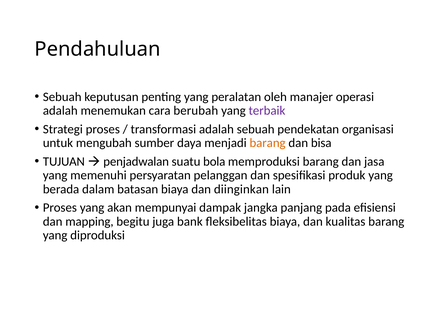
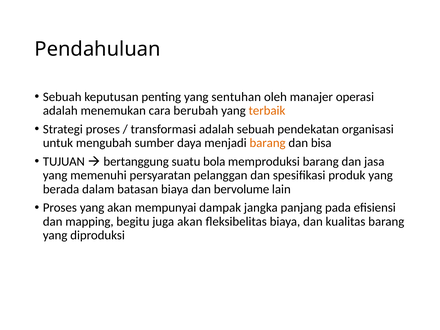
peralatan: peralatan -> sentuhan (236, 97)
terbaik colour: purple -> orange (267, 111)
penjadwalan: penjadwalan -> bertanggung (136, 162)
diinginkan: diinginkan -> bervolume (242, 189)
juga bank: bank -> akan (190, 222)
